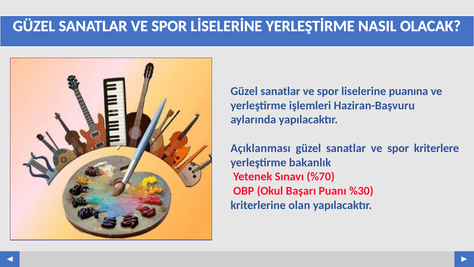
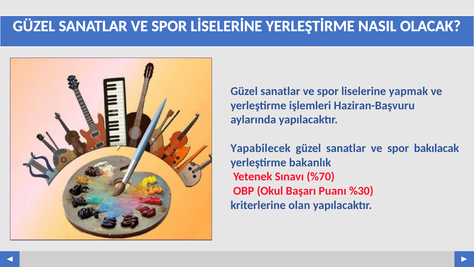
puanına: puanına -> yapmak (408, 91)
Açıklanması: Açıklanması -> Yapabilecek (261, 148)
kriterlere: kriterlere -> bakılacak (436, 148)
